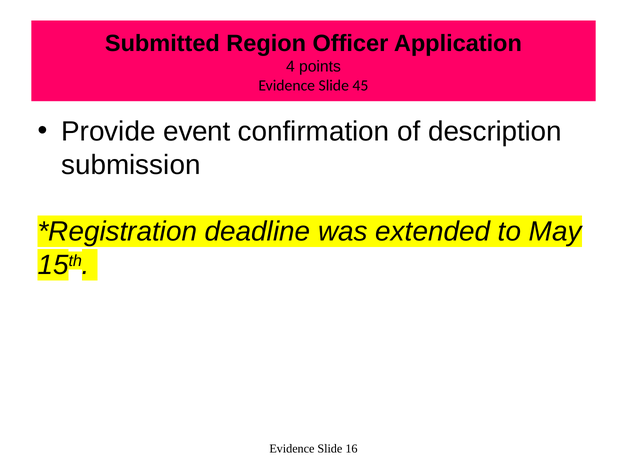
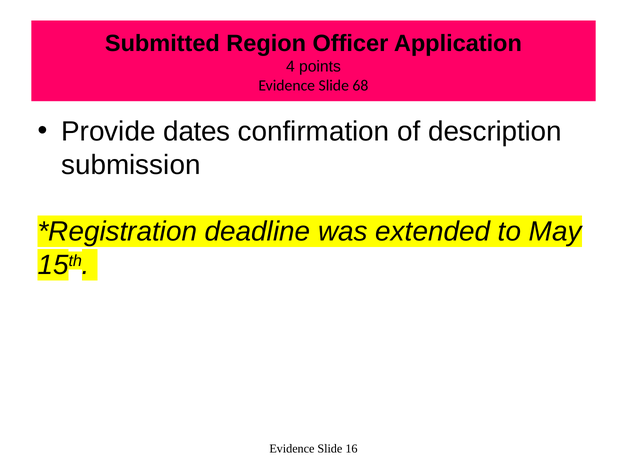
45: 45 -> 68 (360, 86)
event: event -> dates (197, 132)
